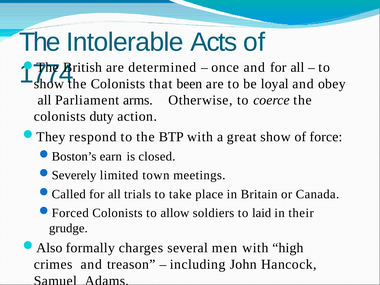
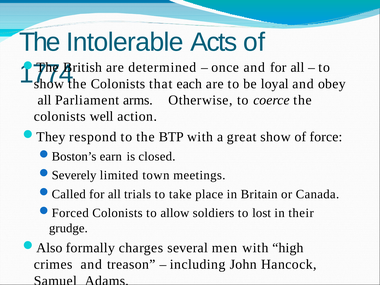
been: been -> each (189, 84)
duty: duty -> well (102, 116)
laid: laid -> lost (262, 213)
